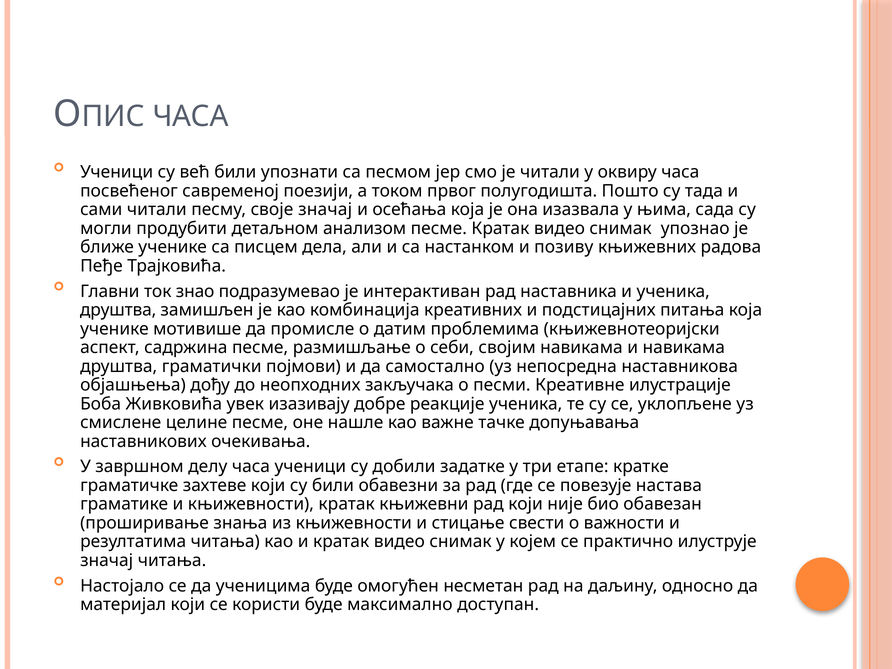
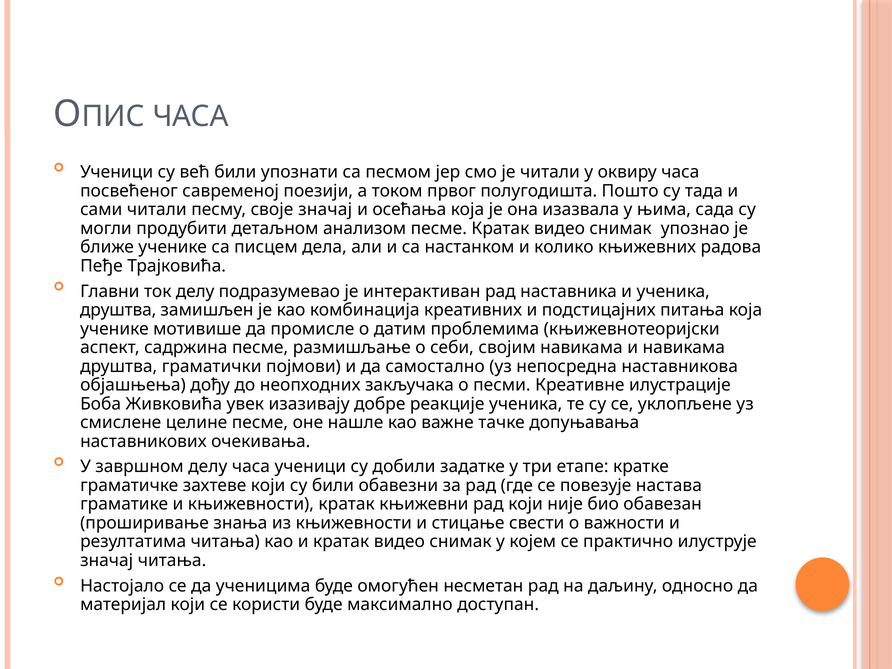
позиву: позиву -> колико (564, 247)
ток знао: знао -> делу (195, 291)
